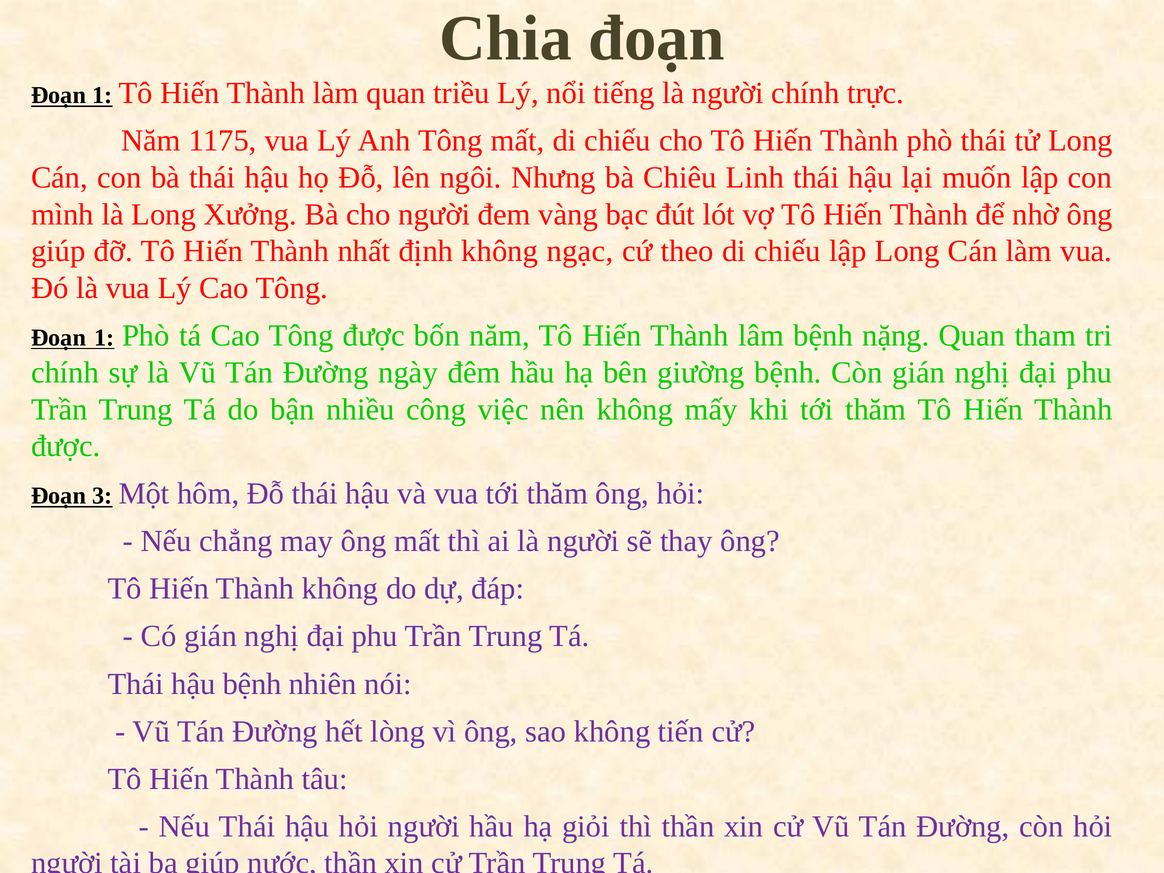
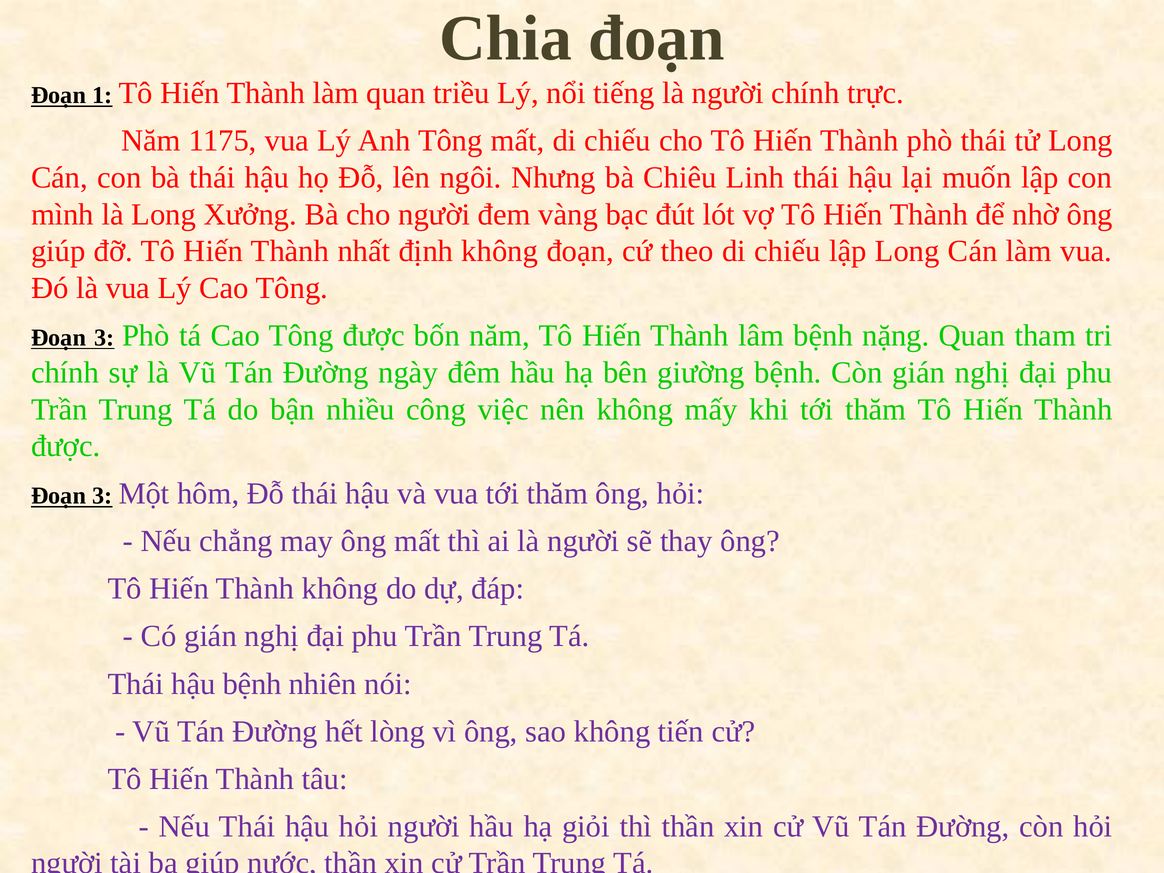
không ngạc: ngạc -> đoạn (580, 251)
1: 1 -> 3 (104, 338)
